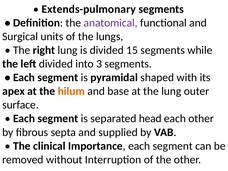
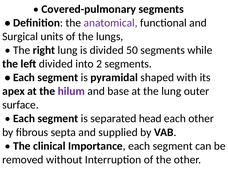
Extends-pulmonary: Extends-pulmonary -> Covered-pulmonary (89, 9)
15: 15 -> 50 (132, 50)
3: 3 -> 2 (99, 64)
hilum colour: orange -> purple (71, 91)
